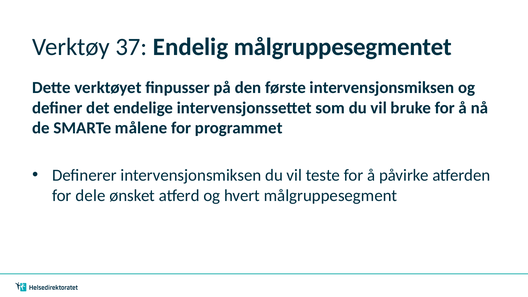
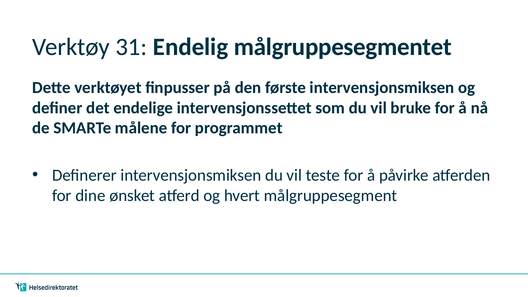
37: 37 -> 31 (131, 47)
dele: dele -> dine (90, 195)
